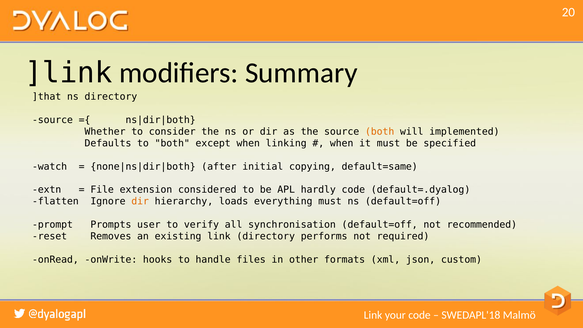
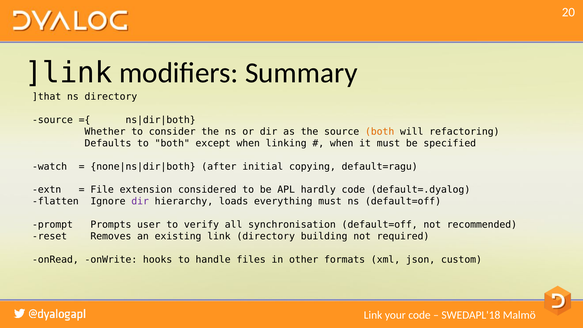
implemented: implemented -> refactoring (464, 131)
default=same: default=same -> default=ragu (380, 166)
dir colour: orange -> purple (140, 201)
performs: performs -> building (324, 236)
